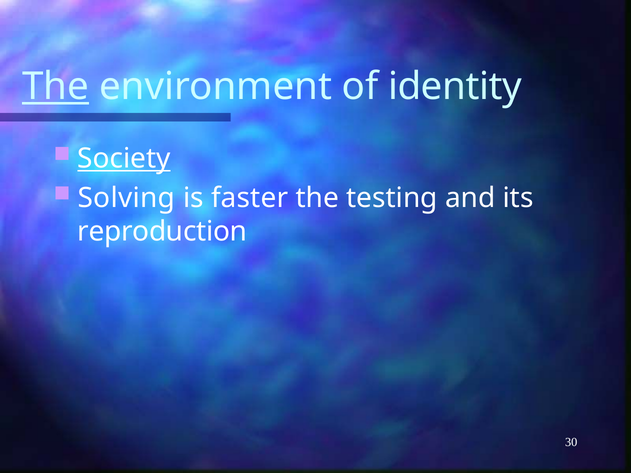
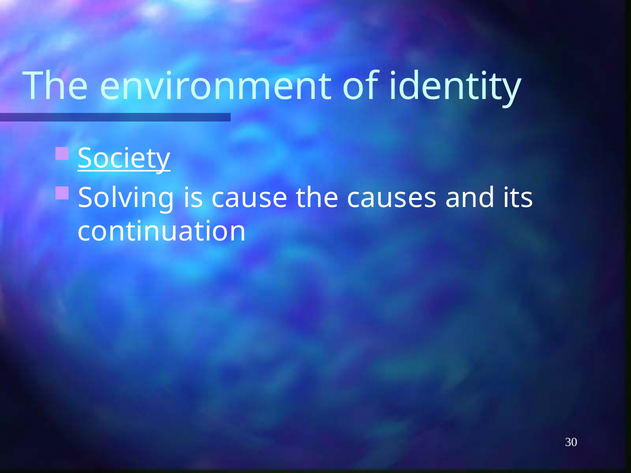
The underline: present -> none (56, 87)
faster: faster -> cause (250, 198)
testing: testing -> causes (392, 198)
reproduction: reproduction -> continuation (162, 232)
